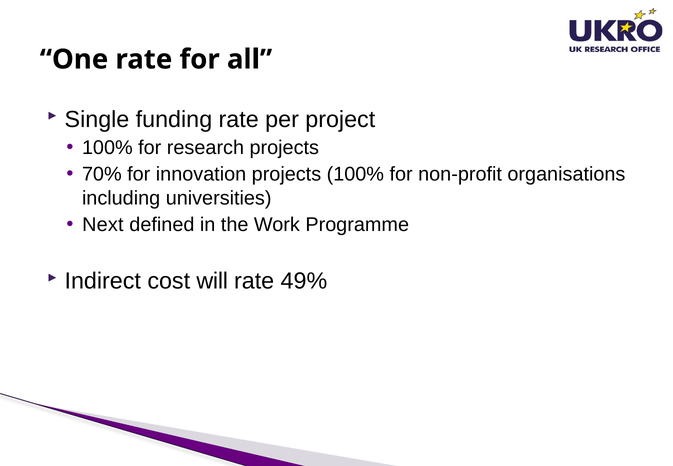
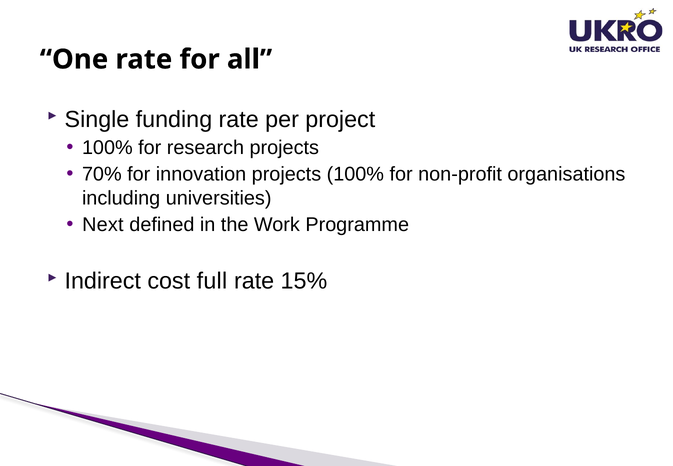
will: will -> full (212, 281)
49%: 49% -> 15% (304, 281)
